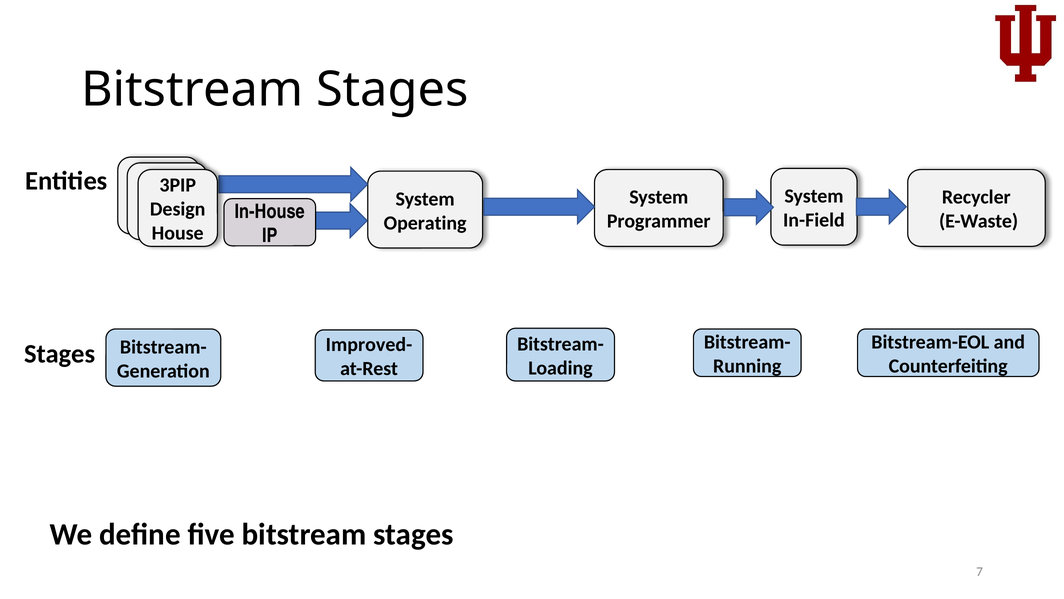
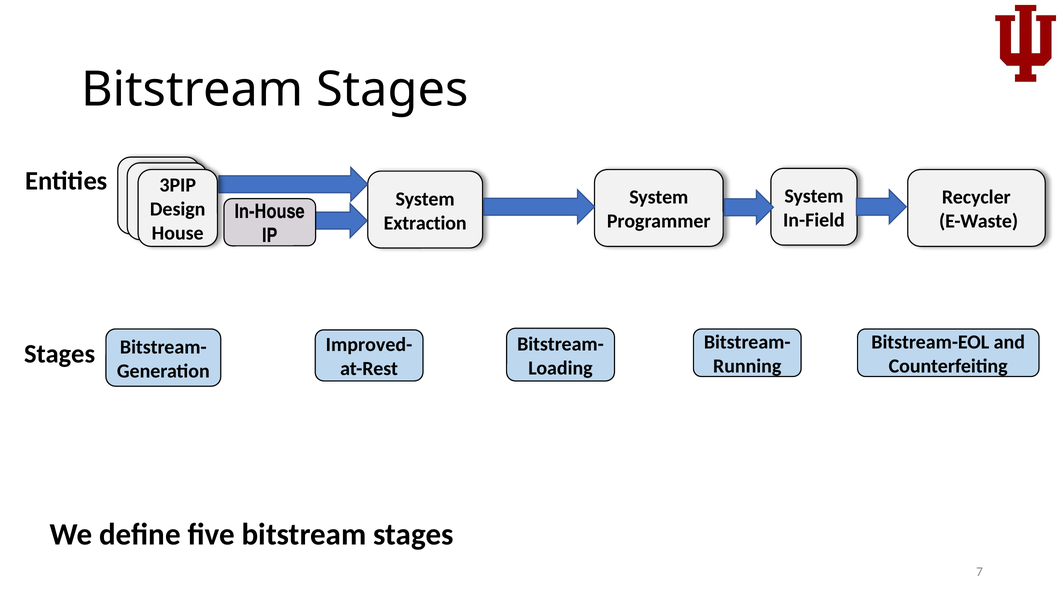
Operating: Operating -> Extraction (425, 223)
